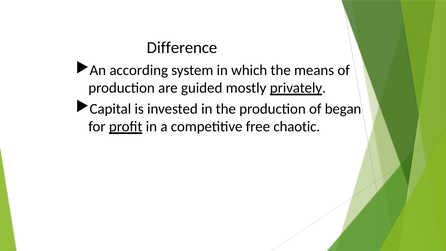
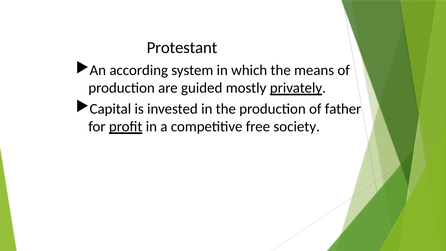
Difference: Difference -> Protestant (182, 48)
began: began -> father (343, 109)
chaotic: chaotic -> society (297, 127)
